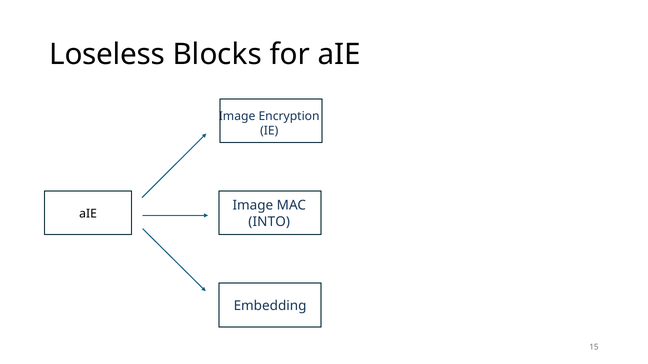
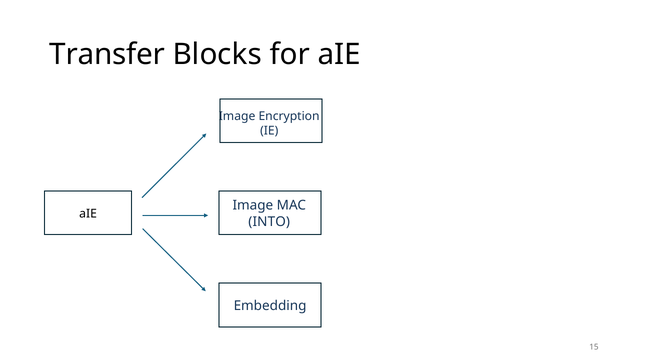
Loseless: Loseless -> Transfer (107, 54)
